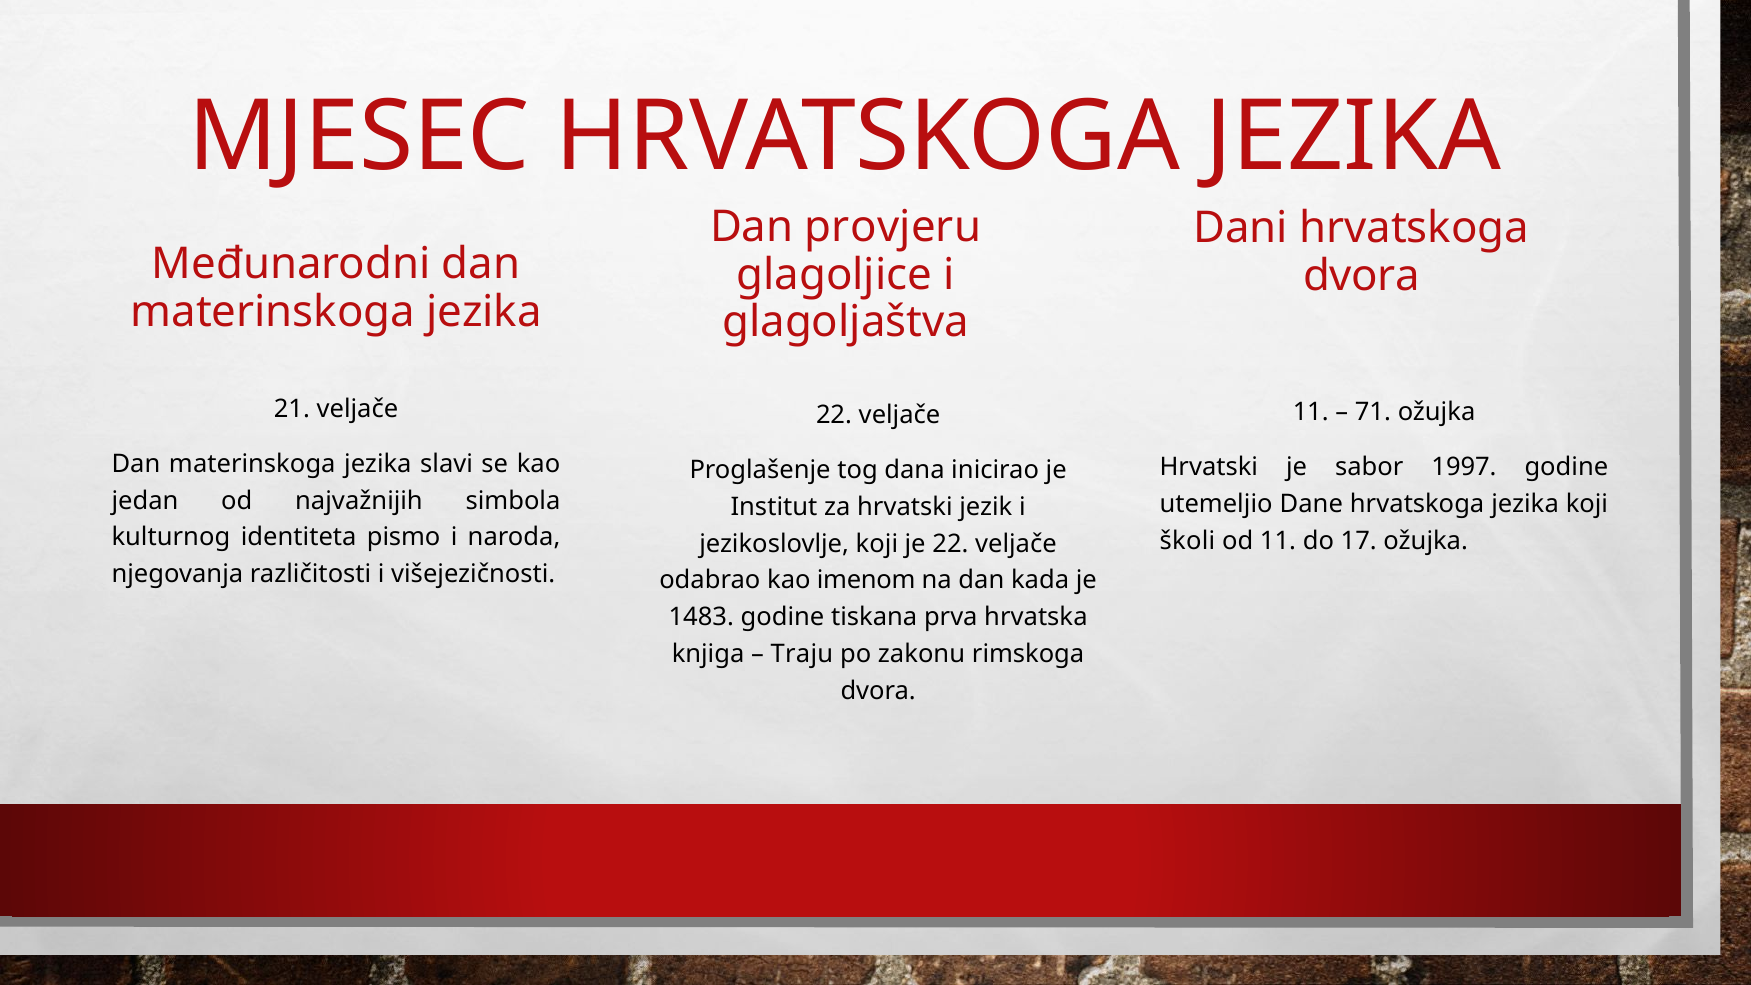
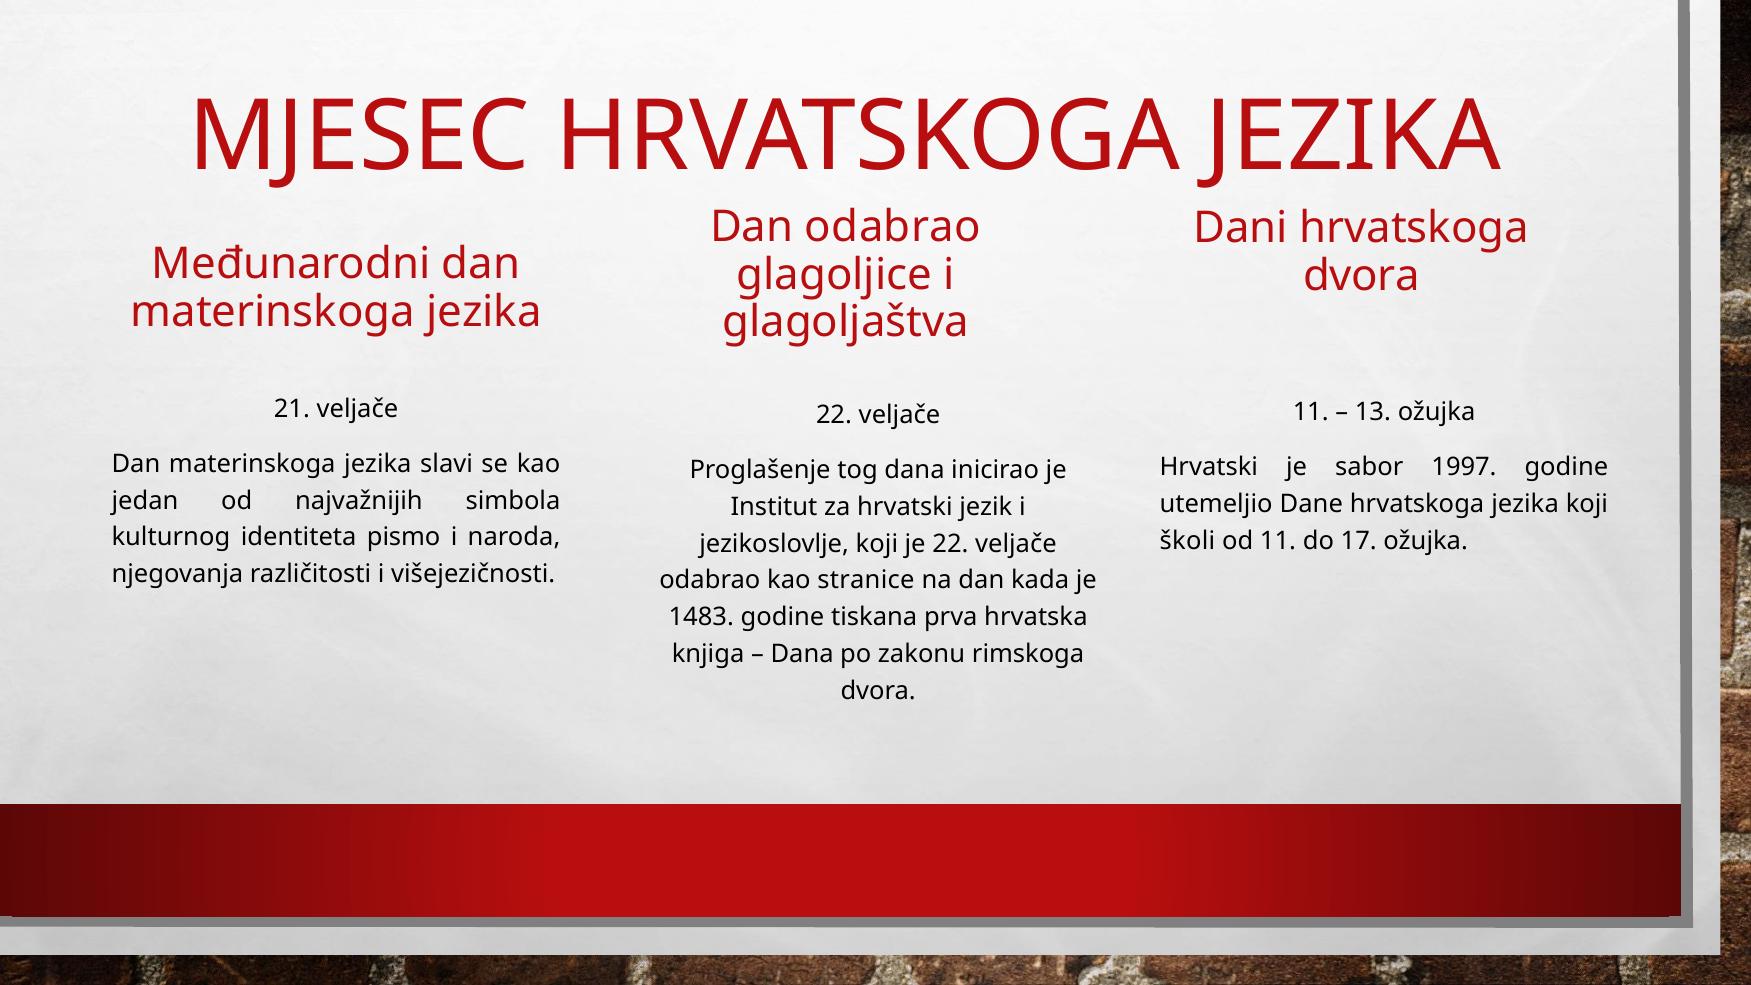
Dan provjeru: provjeru -> odabrao (893, 227)
71: 71 -> 13 (1373, 412)
imenom: imenom -> stranice (866, 580)
Traju: Traju -> Dana (802, 654)
